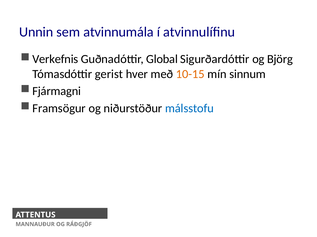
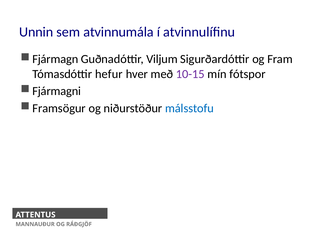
Verkefnis: Verkefnis -> Fjármagn (55, 59)
Global: Global -> Viljum (162, 59)
Björg: Björg -> Fram (280, 59)
gerist: gerist -> hefur (109, 74)
10-15 colour: orange -> purple (190, 74)
sinnum: sinnum -> fótspor (248, 74)
